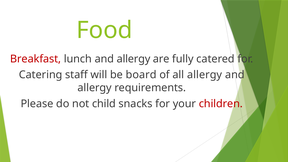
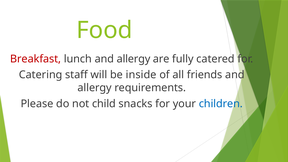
board: board -> inside (141, 75)
all allergy: allergy -> friends (205, 75)
children colour: red -> blue (221, 104)
